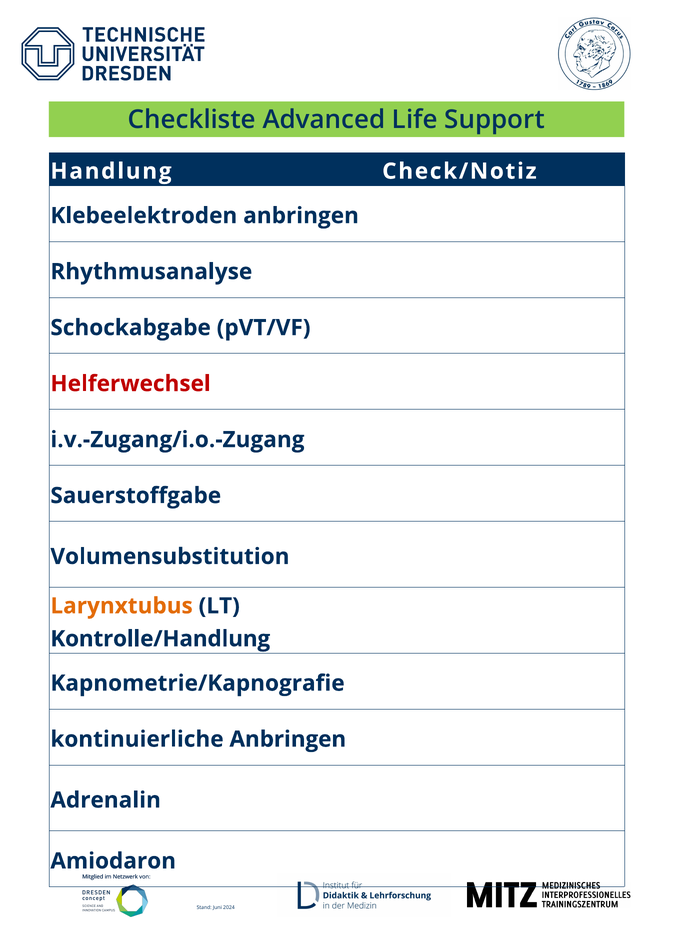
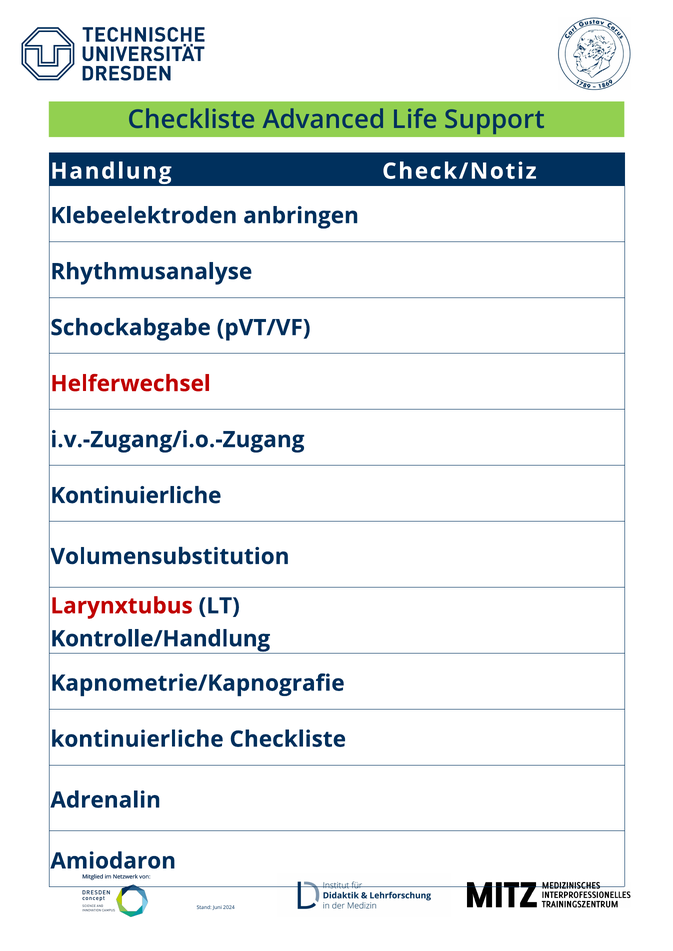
Sauerstoffgabe: Sauerstoffgabe -> Kontinuierliche (136, 496)
Larynxtubus colour: orange -> red (122, 606)
kontinuierliche Anbringen: Anbringen -> Checkliste (288, 740)
